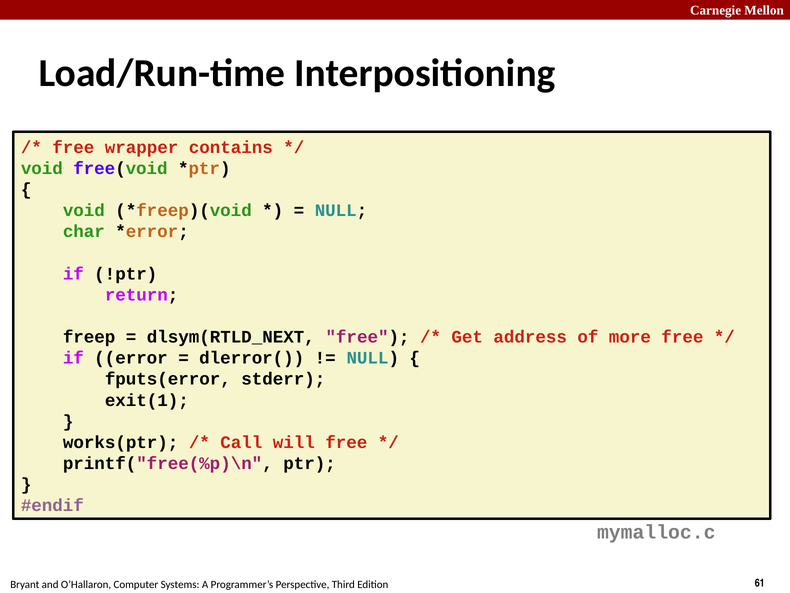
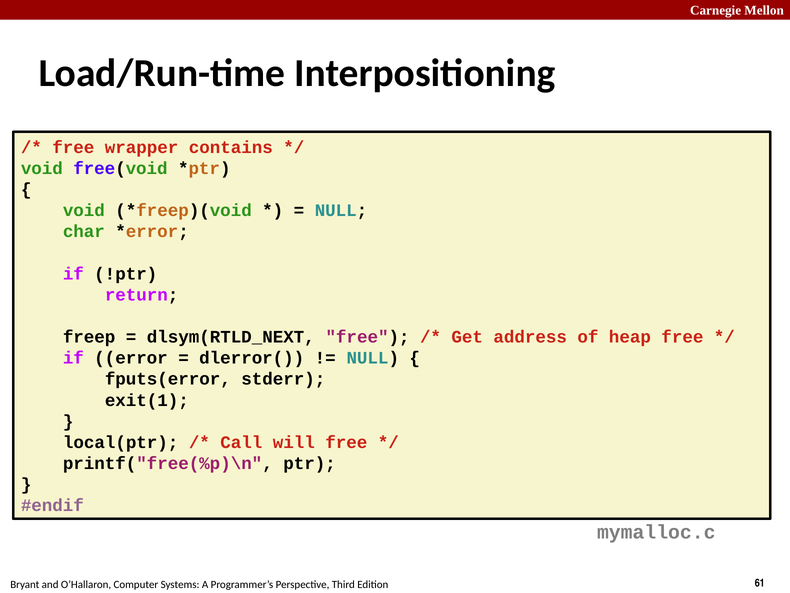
more: more -> heap (630, 337)
works(ptr: works(ptr -> local(ptr (121, 442)
